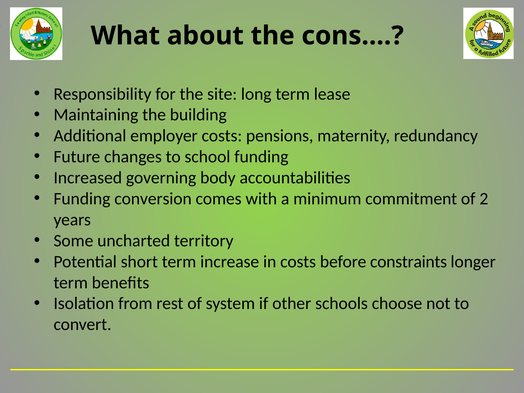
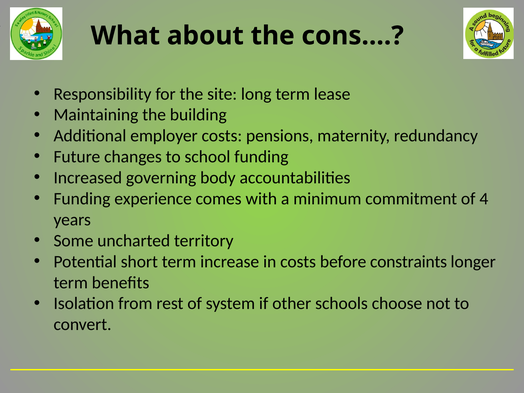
conversion: conversion -> experience (153, 199)
2: 2 -> 4 (484, 199)
